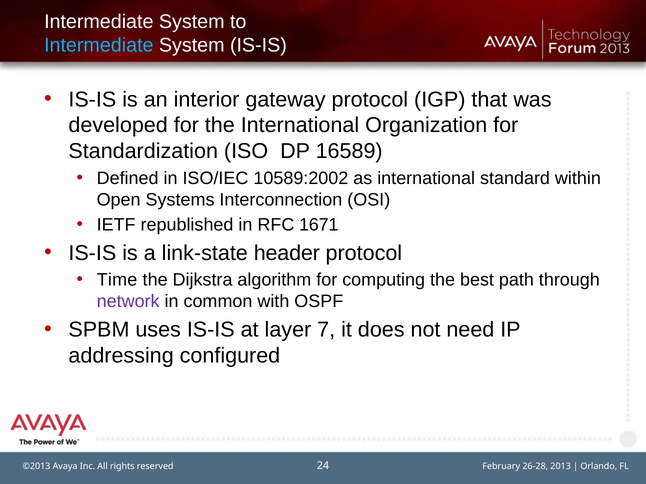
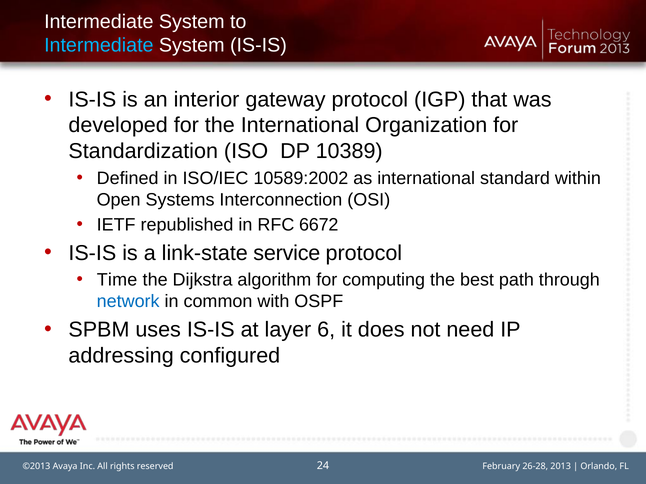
16589: 16589 -> 10389 (349, 151)
1671: 1671 -> 6672 (319, 225)
header: header -> service (287, 253)
network colour: purple -> blue (128, 302)
7: 7 -> 6 (326, 330)
